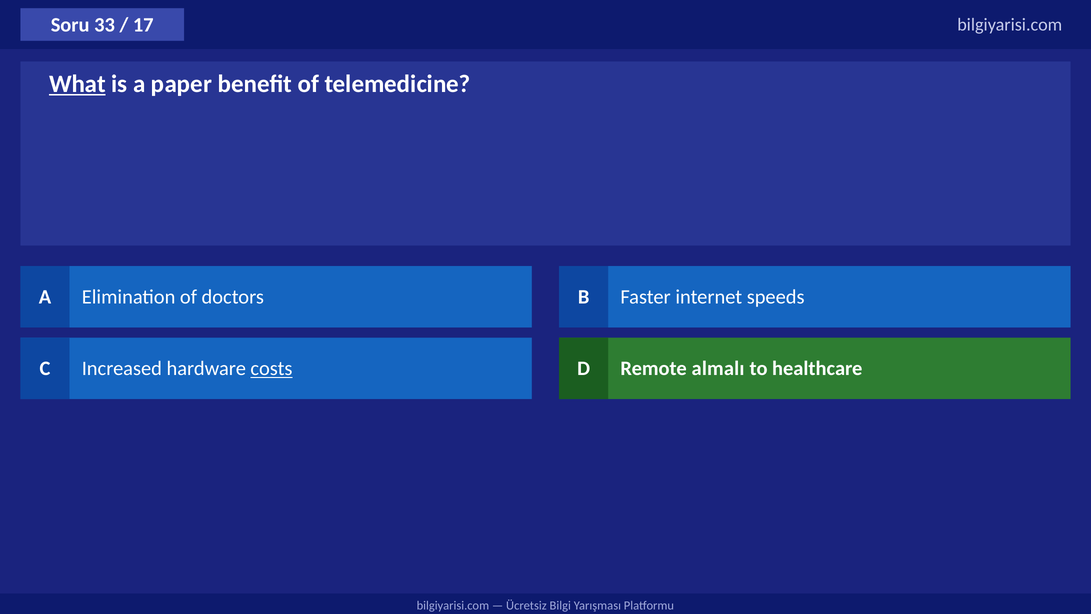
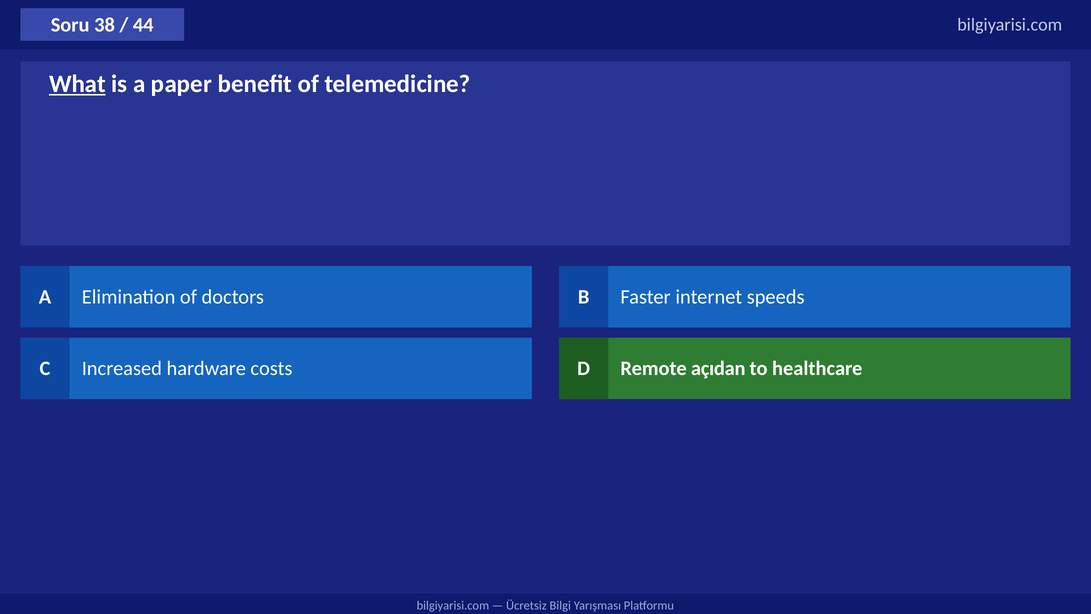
33: 33 -> 38 (105, 25)
17: 17 -> 44 (143, 25)
costs underline: present -> none (271, 368)
almalı: almalı -> açıdan (718, 368)
